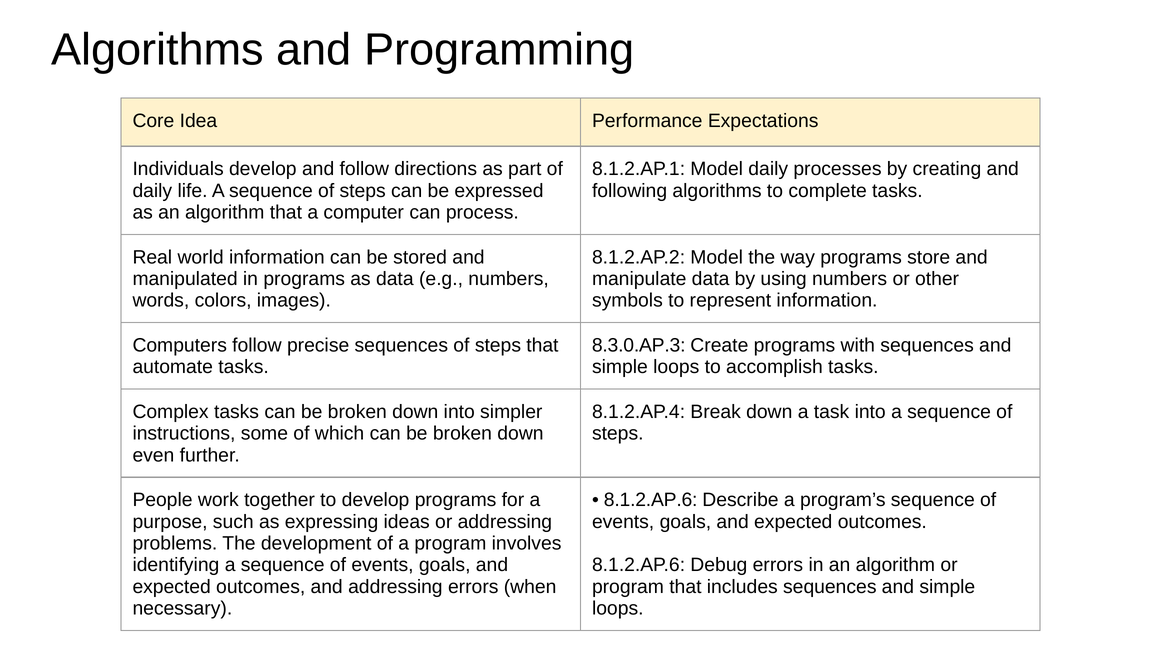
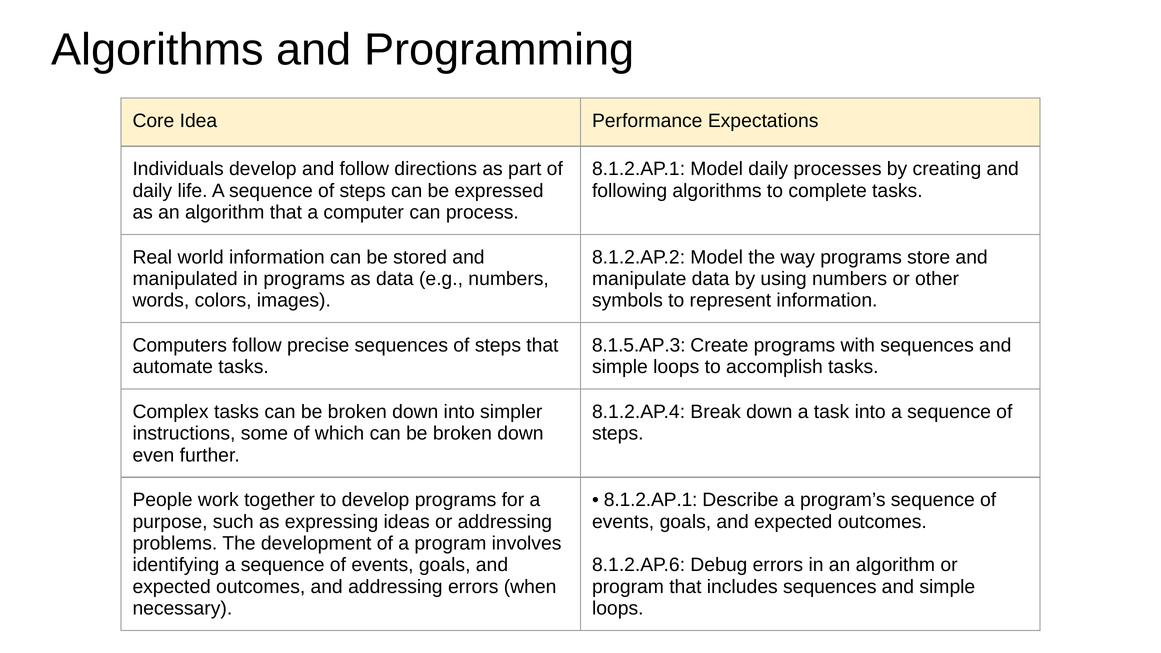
8.3.0.AP.3: 8.3.0.AP.3 -> 8.1.5.AP.3 (639, 345)
8.1.2.AP.6: 8.1.2.AP.6 -> 8.1.2.AP.1 (651, 500)
